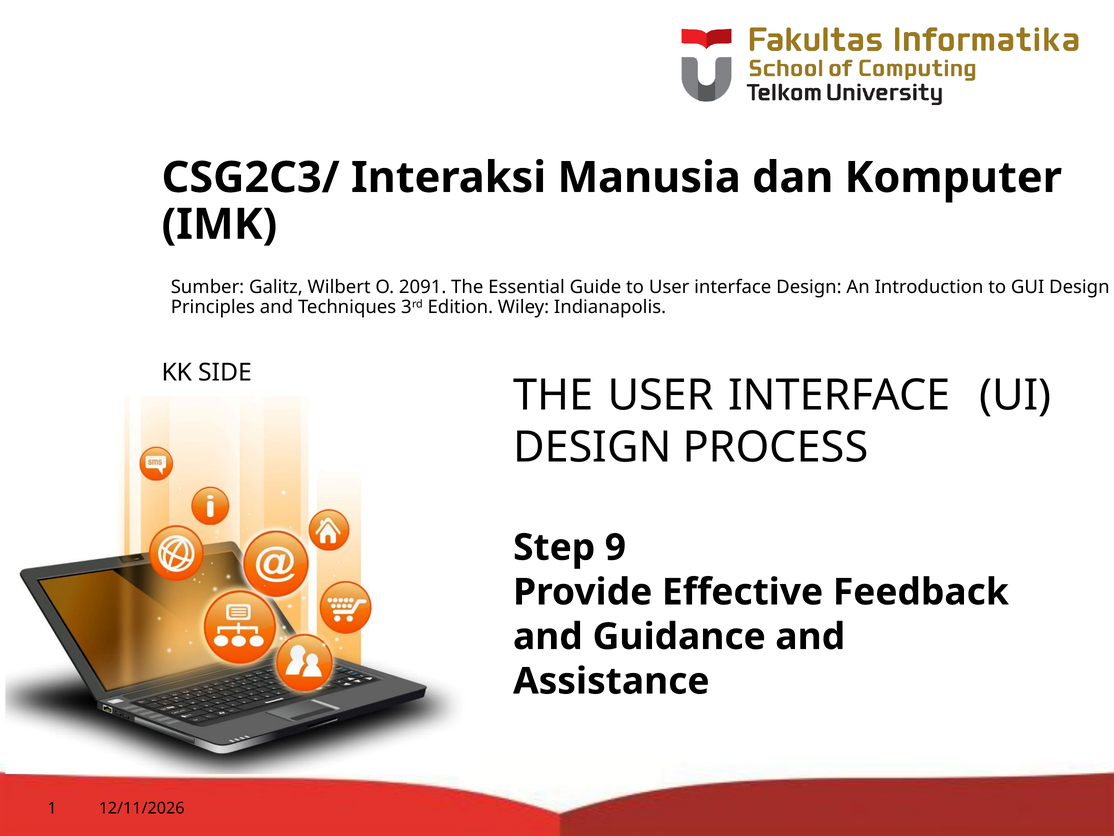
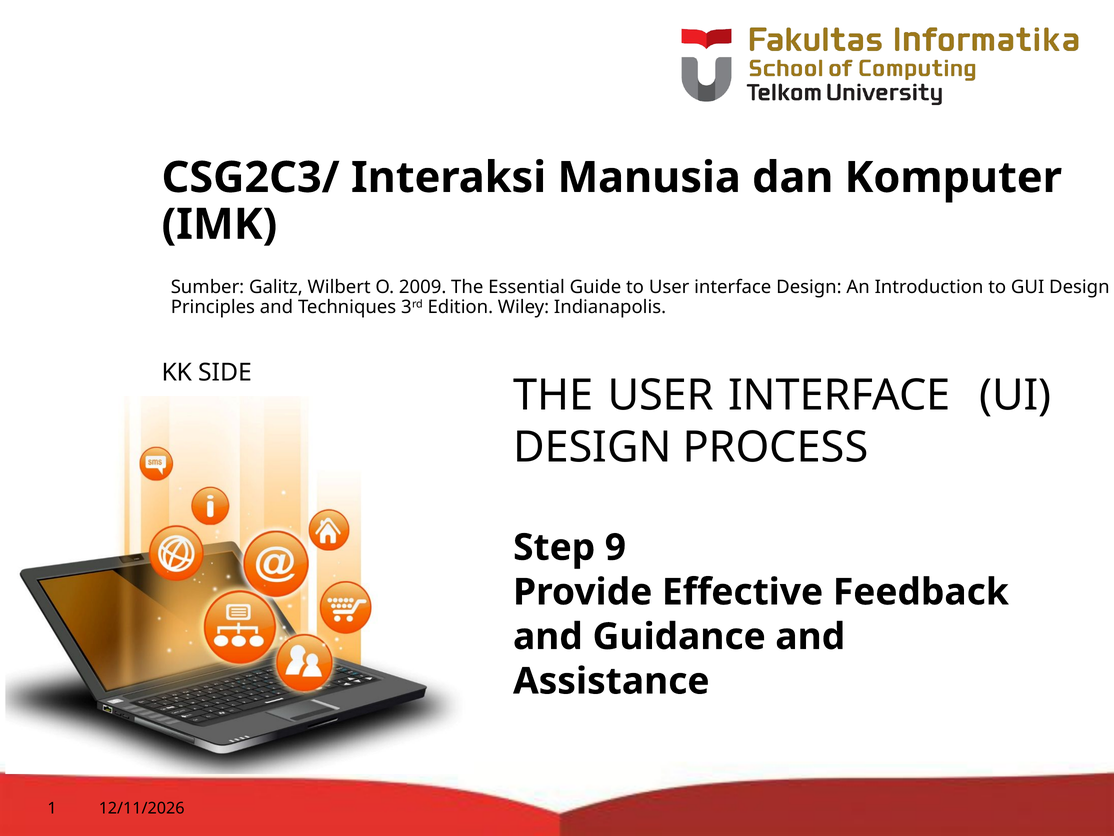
2091: 2091 -> 2009 (423, 287)
